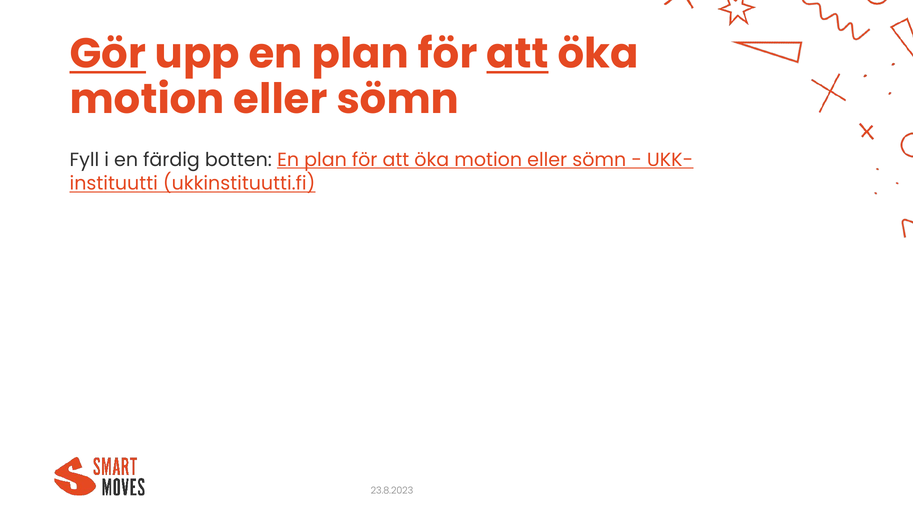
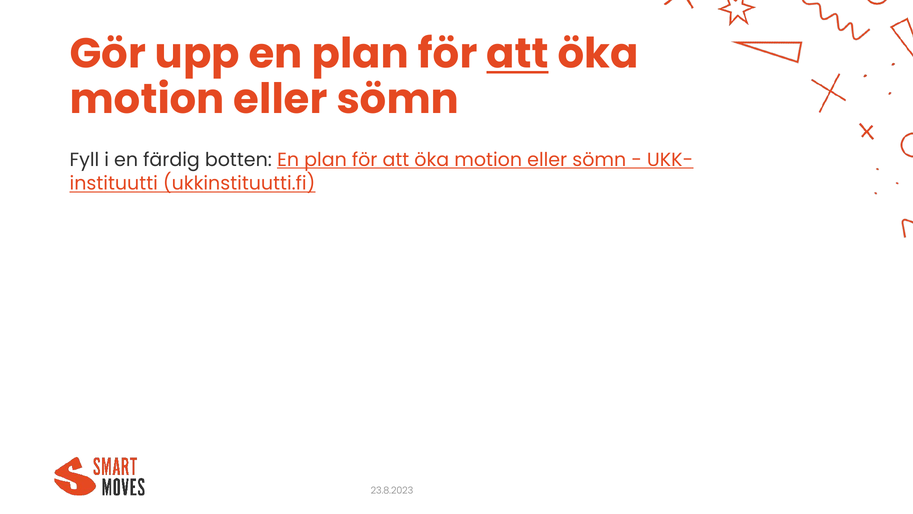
Gör underline: present -> none (108, 54)
